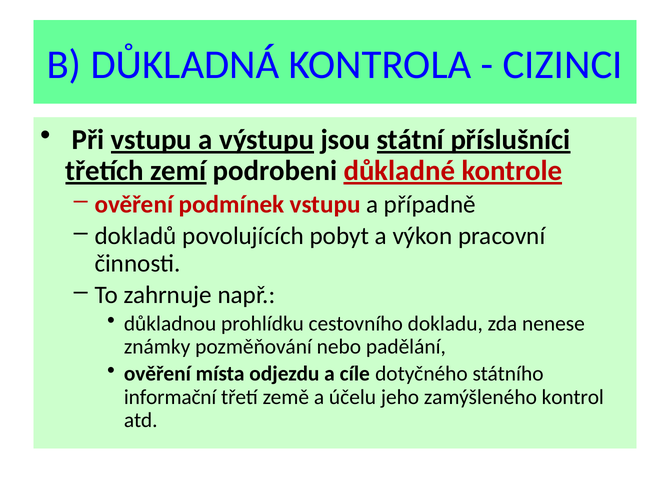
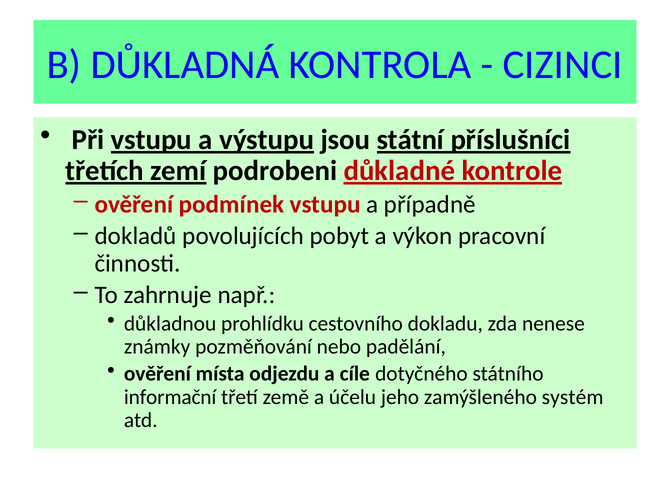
kontrol: kontrol -> systém (573, 397)
